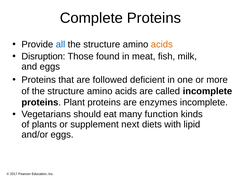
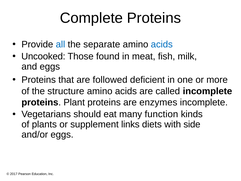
structure: structure -> separate (102, 44)
acids colour: orange -> blue (162, 44)
Disruption: Disruption -> Uncooked (43, 56)
next: next -> links (130, 124)
lipid: lipid -> side (192, 124)
